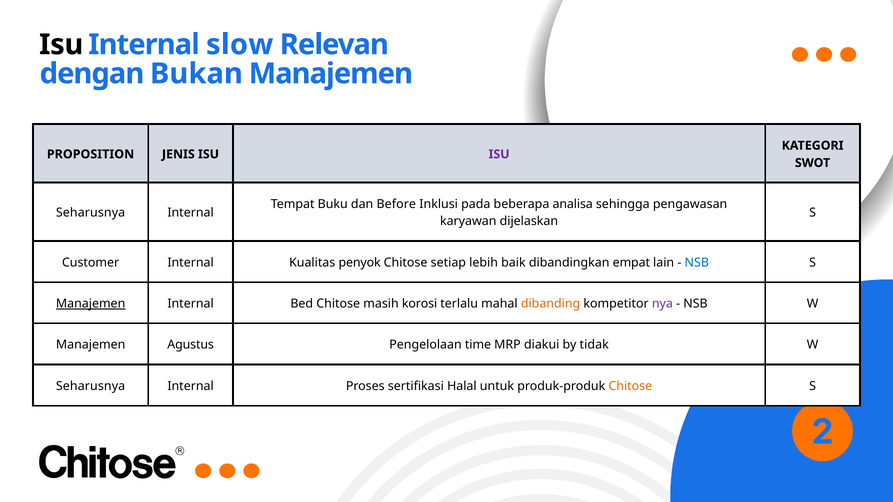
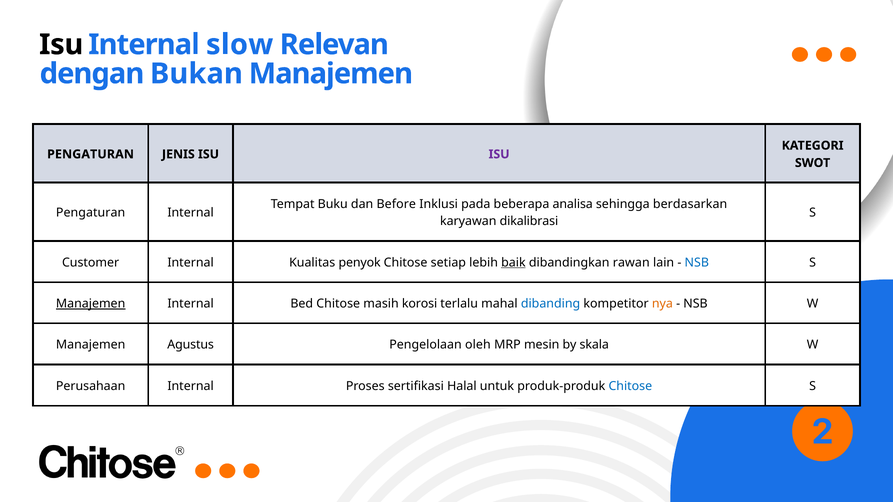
PROPOSITION: PROPOSITION -> PENGATURAN (91, 154)
pengawasan: pengawasan -> berdasarkan (690, 204)
Seharusnya: Seharusnya -> Pengaturan (91, 213)
dijelaskan: dijelaskan -> dikalibrasi (529, 222)
baik underline: none -> present (513, 263)
empat: empat -> rawan (631, 263)
dibanding colour: orange -> blue (551, 304)
nya colour: purple -> orange (662, 304)
time: time -> oleh (478, 345)
diakui: diakui -> mesin (542, 345)
tidak: tidak -> skala (594, 345)
Seharusnya: Seharusnya -> Perusahaan (91, 386)
Chitose colour: orange -> blue (630, 386)
